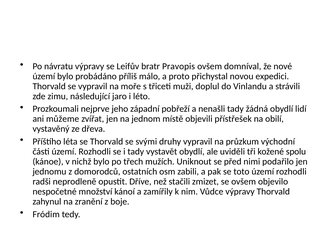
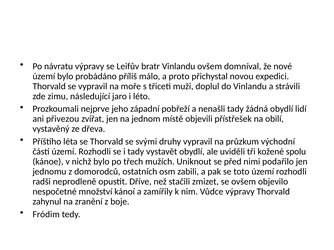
bratr Pravopis: Pravopis -> Vinlandu (179, 66)
můžeme: můžeme -> přivezou (63, 119)
